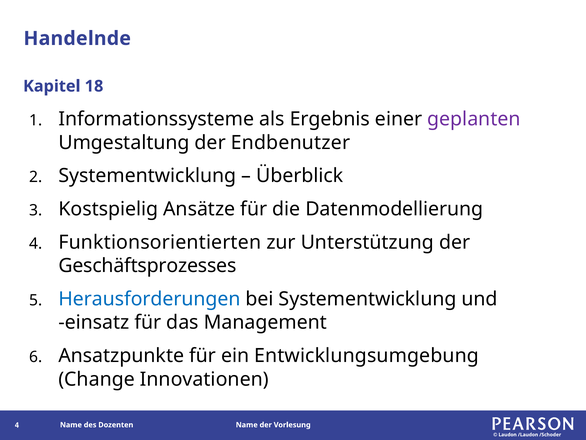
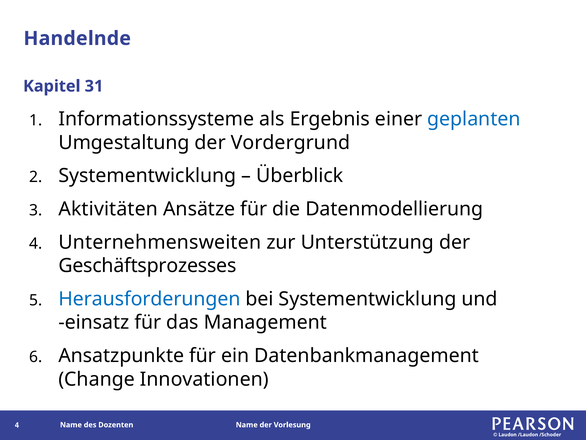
18: 18 -> 31 (94, 86)
geplanten colour: purple -> blue (474, 119)
Endbenutzer: Endbenutzer -> Vordergrund (291, 142)
Kostspielig: Kostspielig -> Aktivitäten (108, 209)
Funktionsorientierten: Funktionsorientierten -> Unternehmensweiten (160, 242)
Entwicklungsumgebung: Entwicklungsumgebung -> Datenbankmanagement (367, 355)
